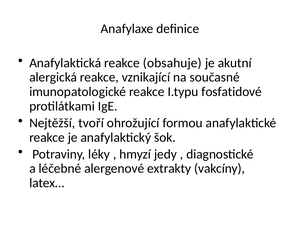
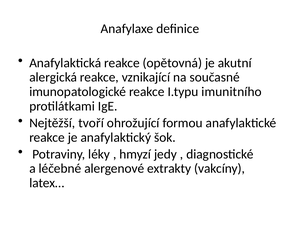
obsahuje: obsahuje -> opětovná (172, 63)
fosfatidové: fosfatidové -> imunitního (232, 92)
